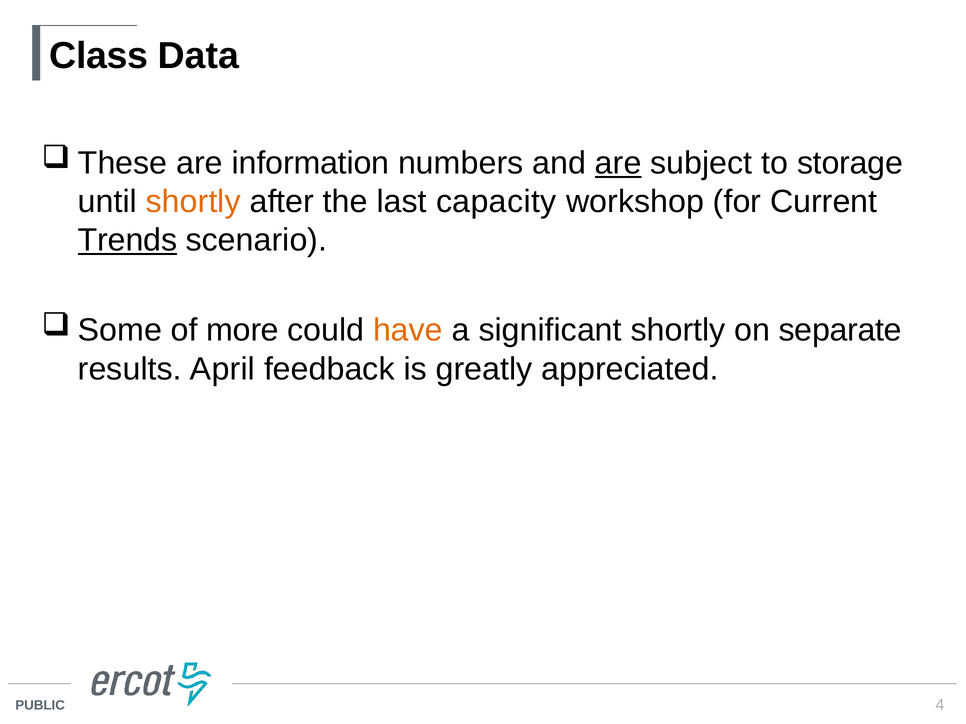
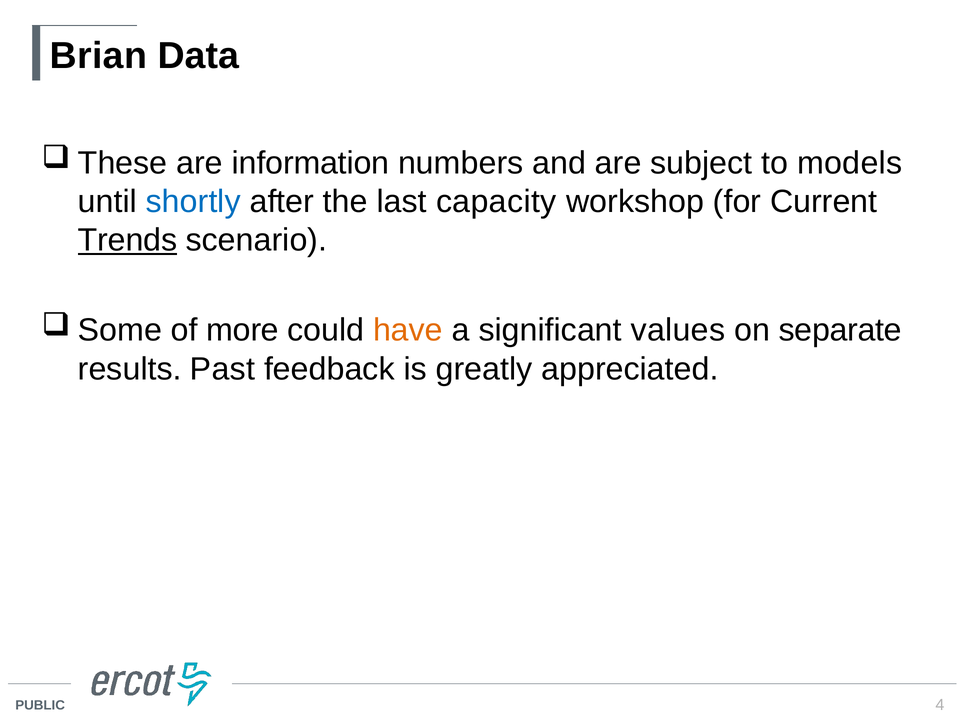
Class: Class -> Brian (98, 56)
are underline: present -> none (618, 163)
storage: storage -> models (850, 163)
shortly colour: orange -> blue (193, 202)
significant shortly: shortly -> values (678, 331)
April: April -> Past (222, 369)
